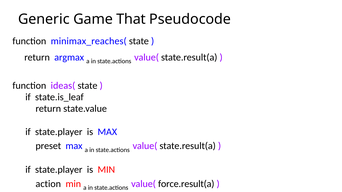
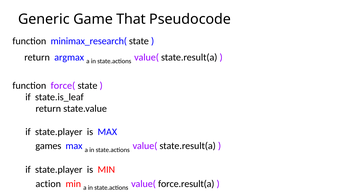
minimax_reaches(: minimax_reaches( -> minimax_research( (89, 41)
ideas(: ideas( -> force( (63, 86)
preset: preset -> games (48, 146)
